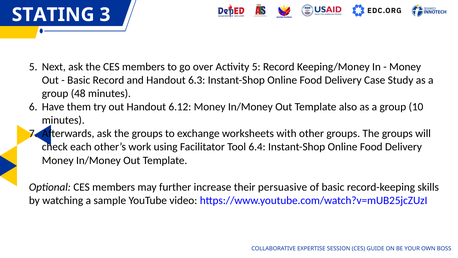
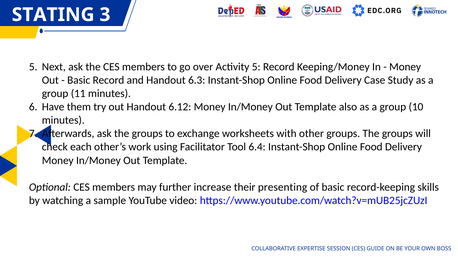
48: 48 -> 11 (78, 93)
persuasive: persuasive -> presenting (283, 187)
